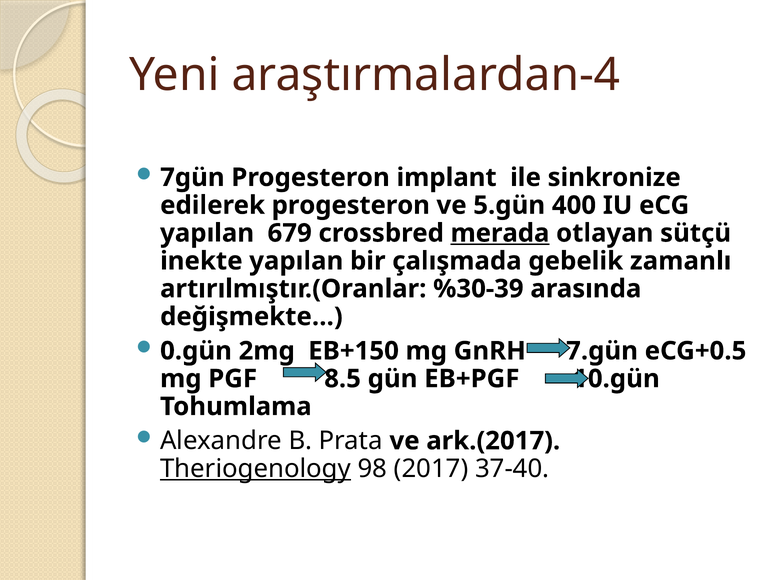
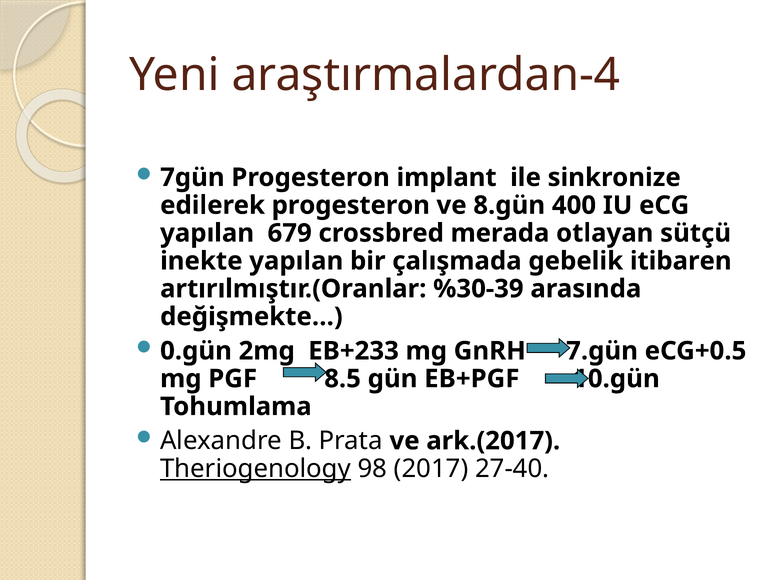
5.gün: 5.gün -> 8.gün (509, 205)
merada underline: present -> none (500, 233)
zamanlı: zamanlı -> itibaren (681, 261)
EB+150: EB+150 -> EB+233 (354, 351)
37-40: 37-40 -> 27-40 (512, 469)
